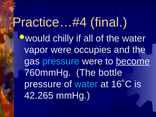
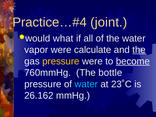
final: final -> joint (109, 22)
chilly: chilly -> what (63, 38)
occupies: occupies -> calculate (93, 50)
the underline: none -> present (139, 50)
pressure colour: light blue -> yellow (61, 61)
16˚C: 16˚C -> 23˚C (121, 84)
42.265: 42.265 -> 26.162 (39, 96)
